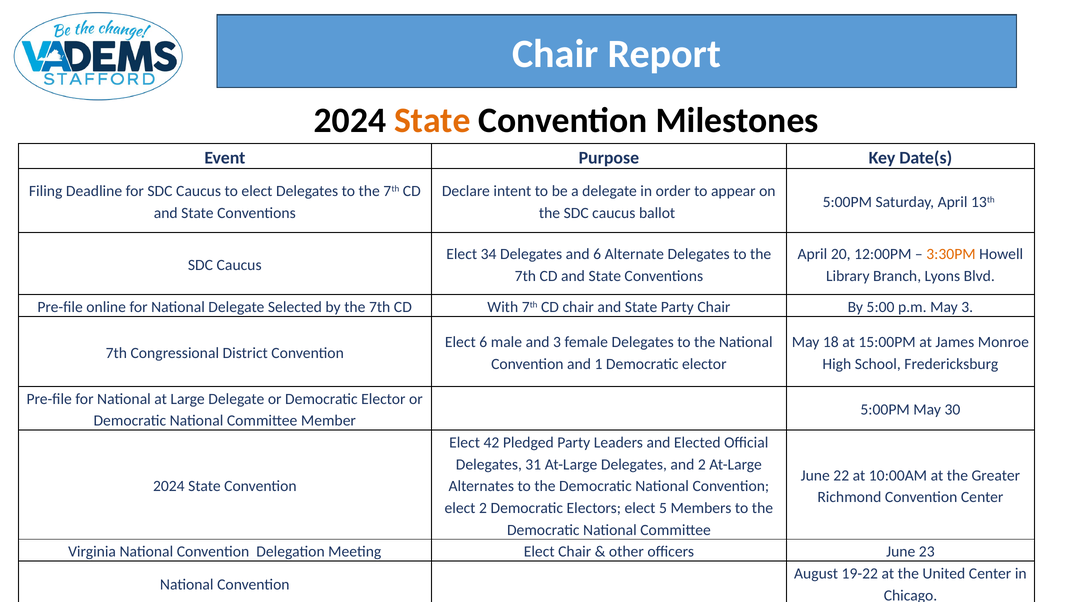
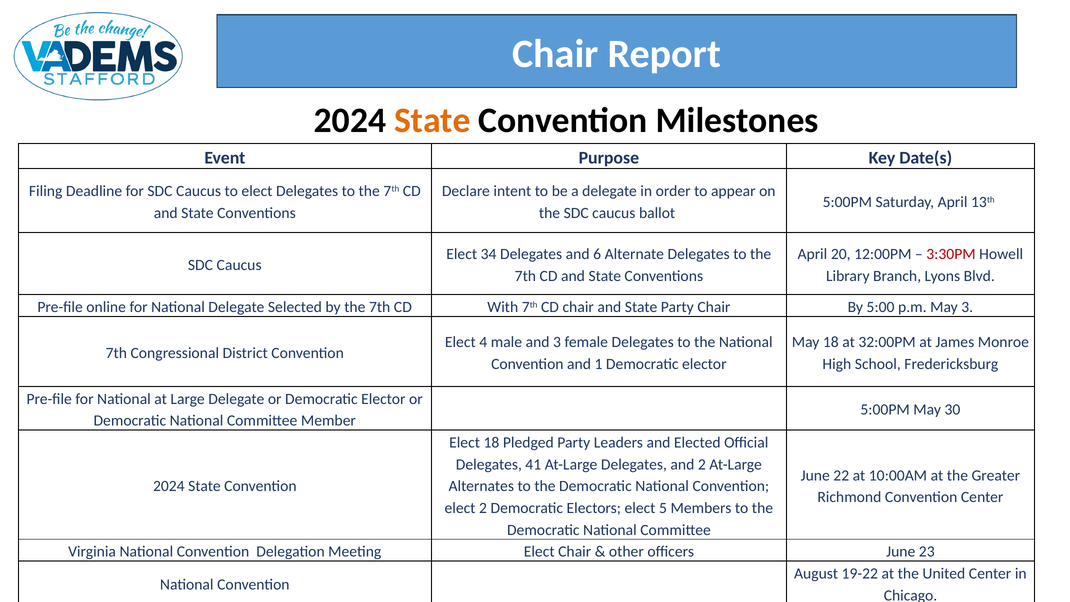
3:30PM colour: orange -> red (951, 254)
Elect 6: 6 -> 4 (483, 342)
15:00PM: 15:00PM -> 32:00PM (887, 342)
Elect 42: 42 -> 18 (491, 443)
31: 31 -> 41 (533, 464)
